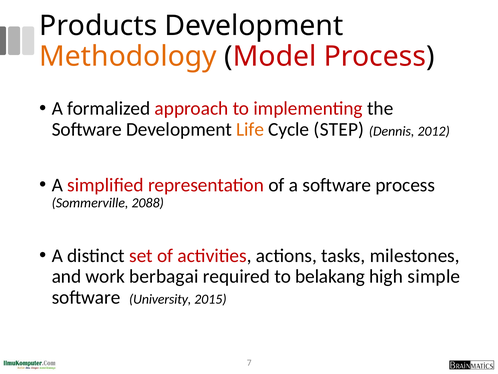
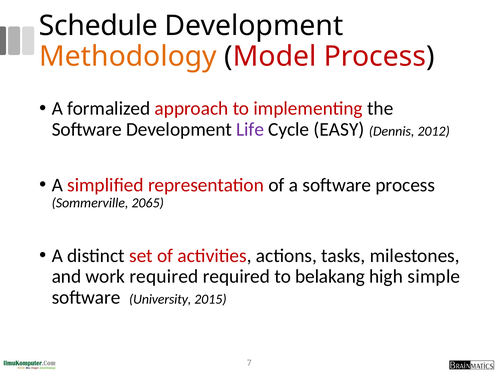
Products: Products -> Schedule (98, 26)
Life colour: orange -> purple (250, 129)
STEP: STEP -> EASY (339, 129)
2088: 2088 -> 2065 (148, 203)
work berbagai: berbagai -> required (164, 276)
